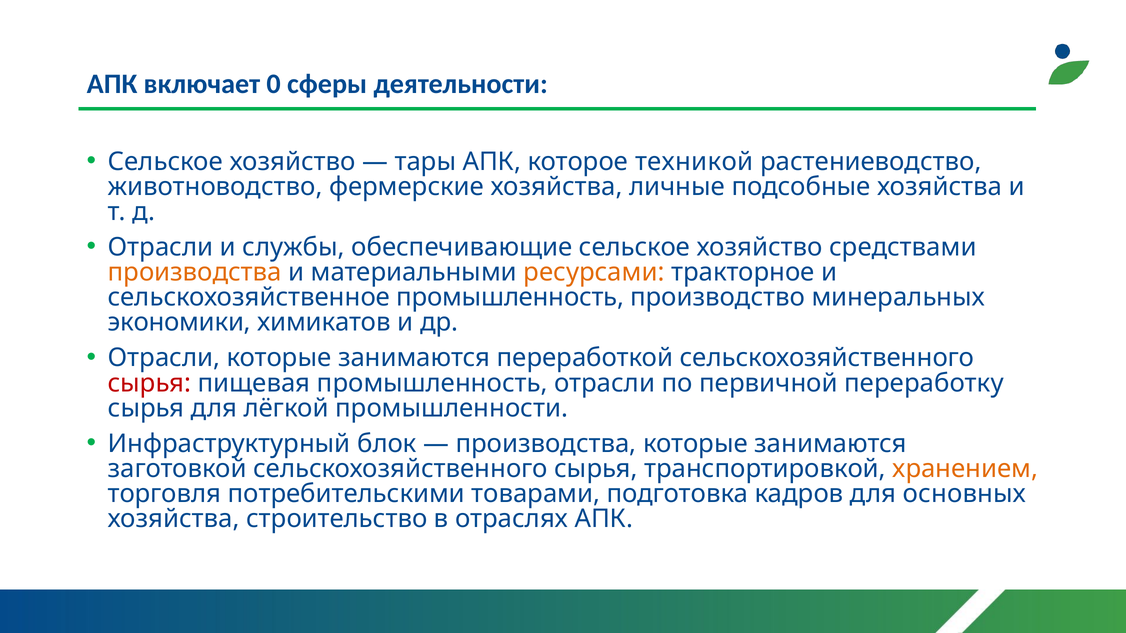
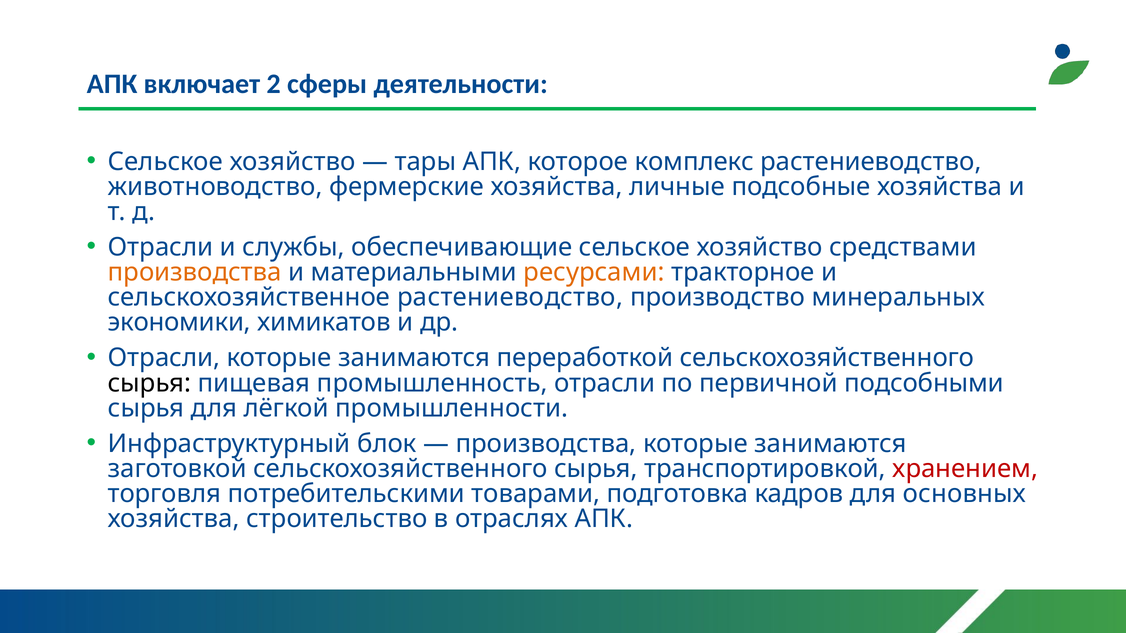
0: 0 -> 2 (274, 84)
техникой: техникой -> комплекс (694, 162)
сельскохозяйственное промышленность: промышленность -> растениеводство (510, 297)
сырья colour: red -> black (150, 383)
переработку: переработку -> подсобными (924, 383)
хранением colour: orange -> red (965, 469)
